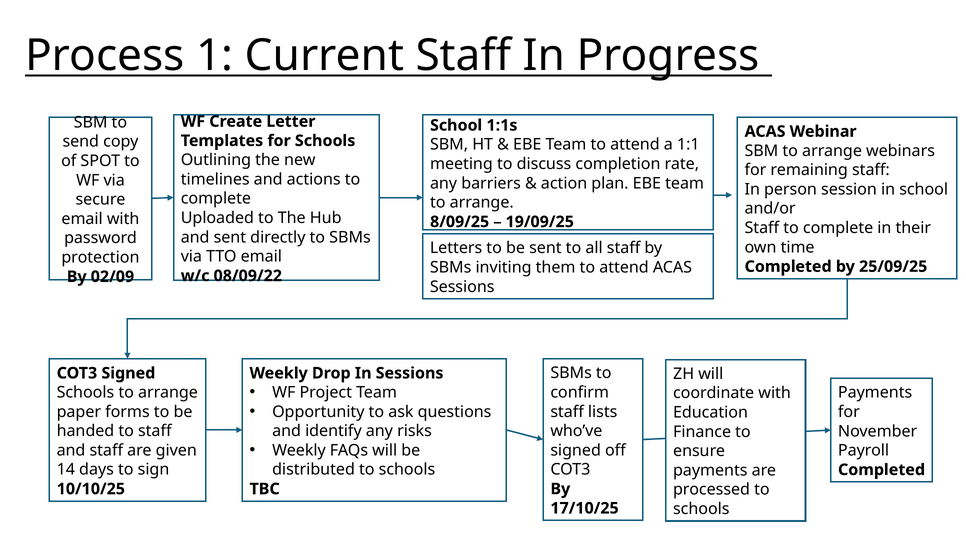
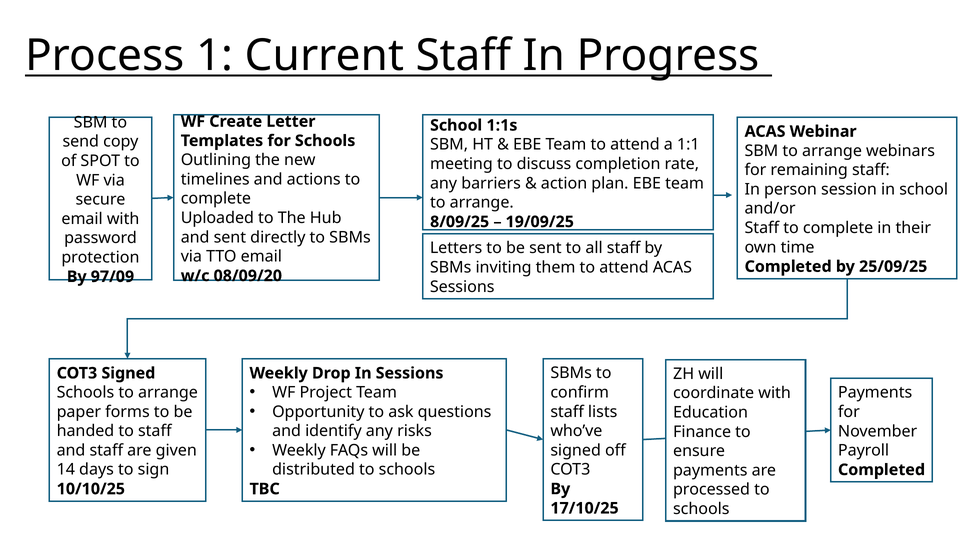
08/09/22: 08/09/22 -> 08/09/20 (248, 276)
02/09: 02/09 -> 97/09 (112, 277)
